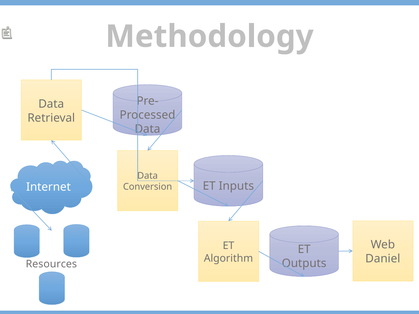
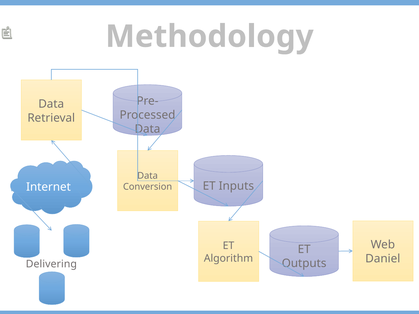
Resources: Resources -> Delivering (51, 264)
